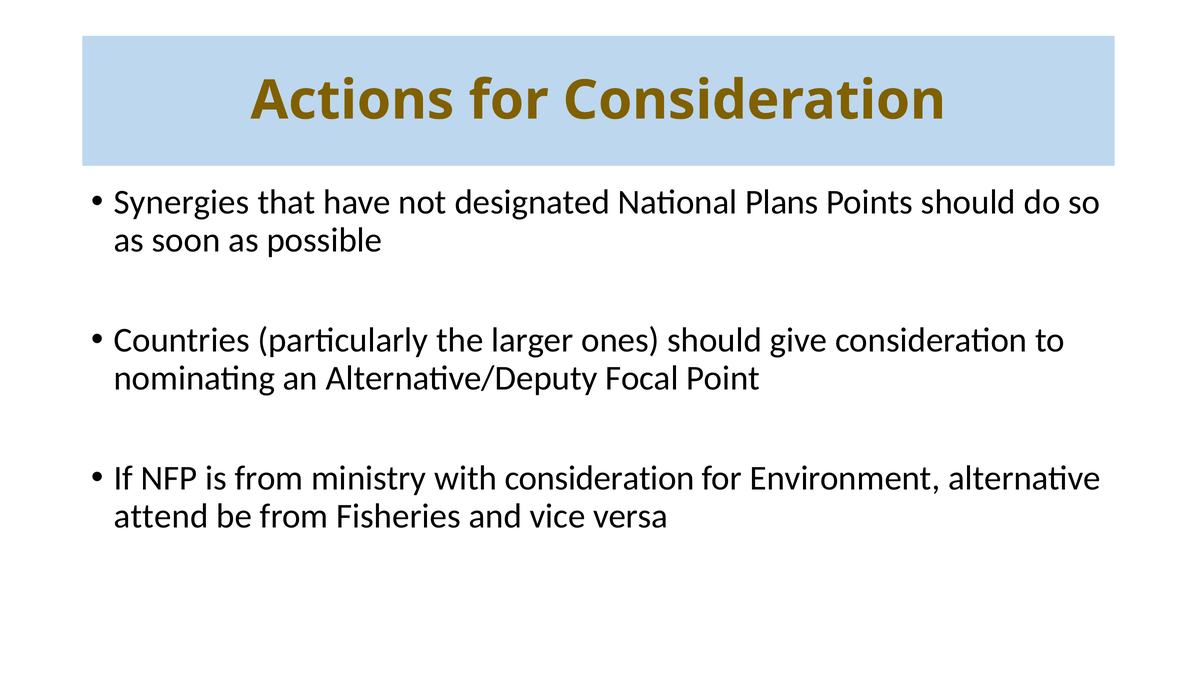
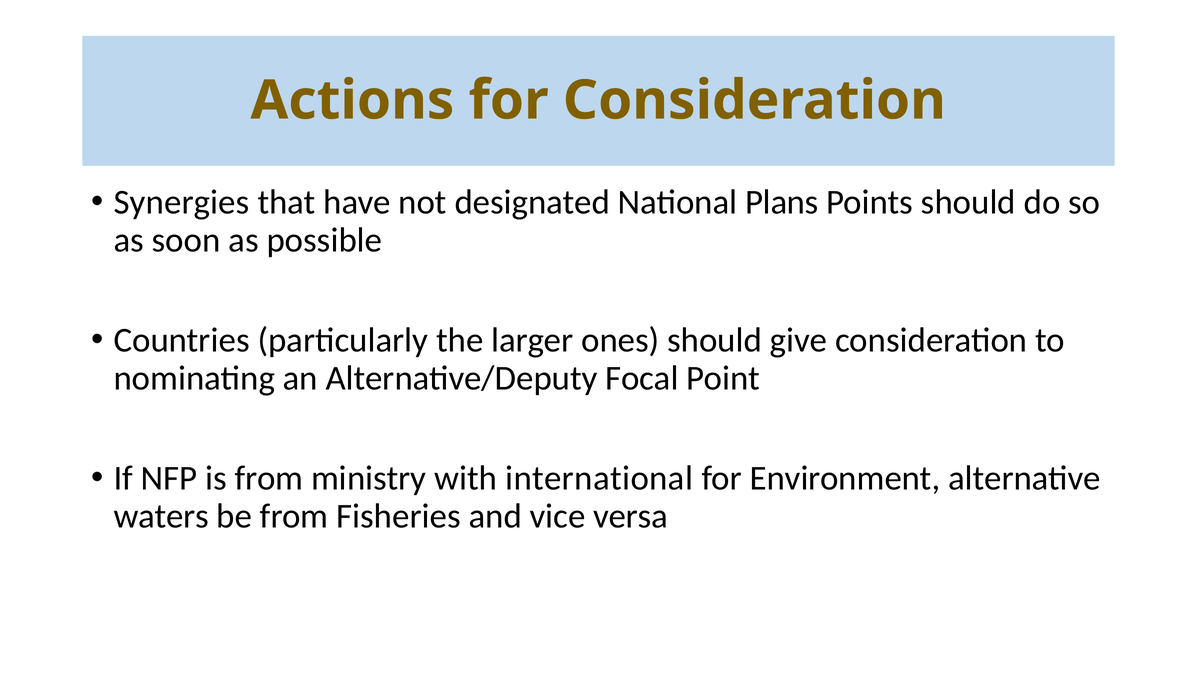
with consideration: consideration -> international (599, 479)
attend: attend -> waters (161, 516)
